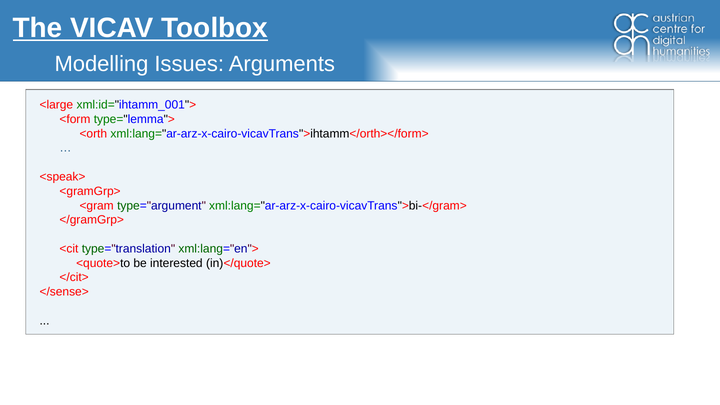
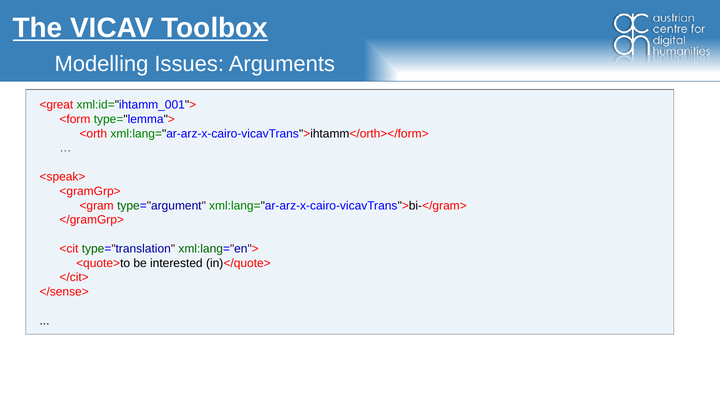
<large: <large -> <great (56, 105)
